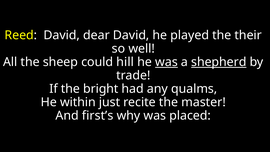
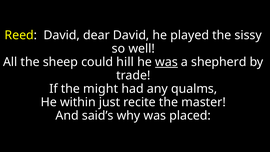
their: their -> sissy (248, 35)
shepherd underline: present -> none (219, 62)
bright: bright -> might (101, 89)
first’s: first’s -> said’s (98, 116)
